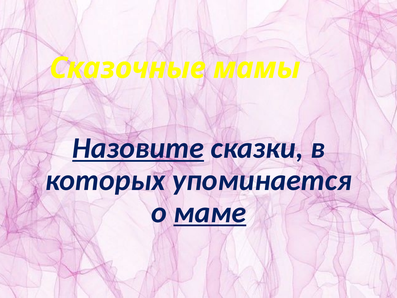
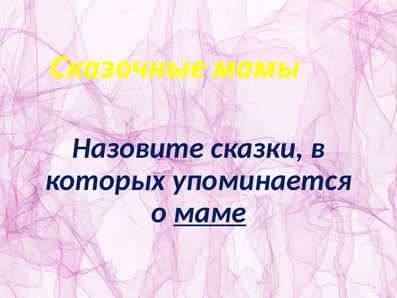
Назовите underline: present -> none (138, 148)
